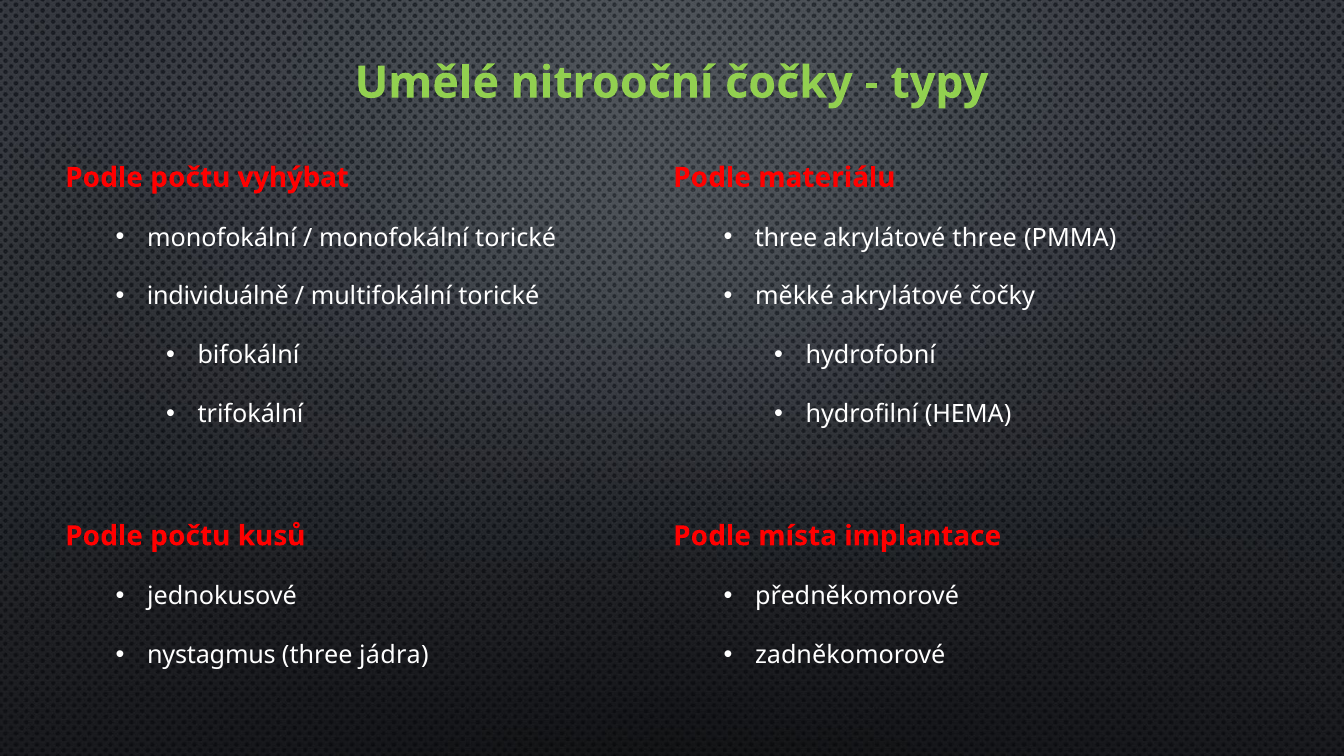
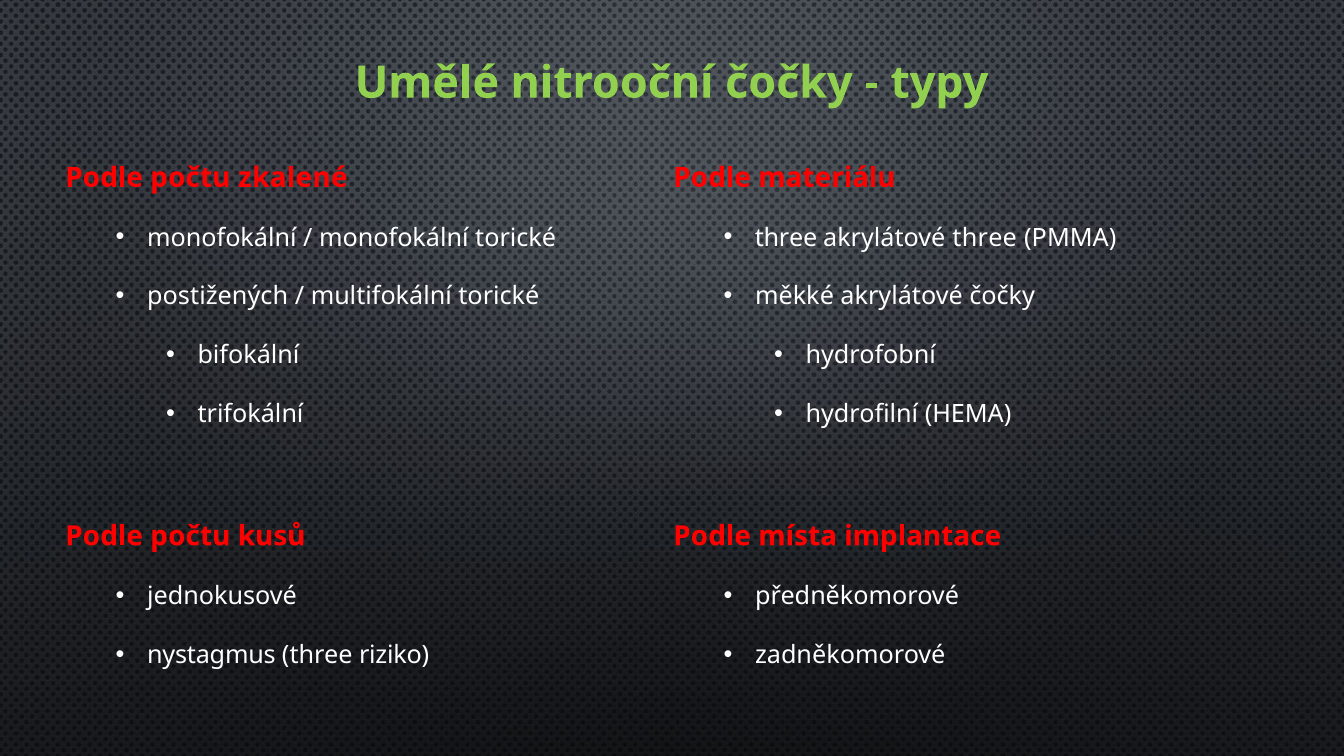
vyhýbat: vyhýbat -> zkalené (293, 178)
individuálně: individuálně -> postižených (218, 297)
jádra: jádra -> riziko (394, 655)
